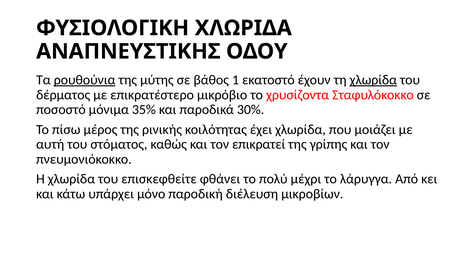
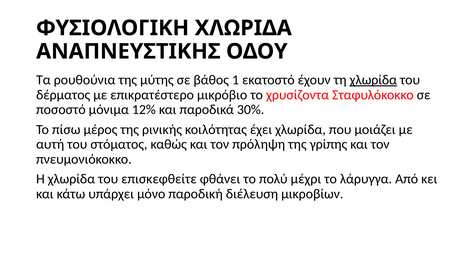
ρουθούνια underline: present -> none (85, 80)
35%: 35% -> 12% (144, 110)
επικρατεί: επικρατεί -> πρόληψη (259, 145)
